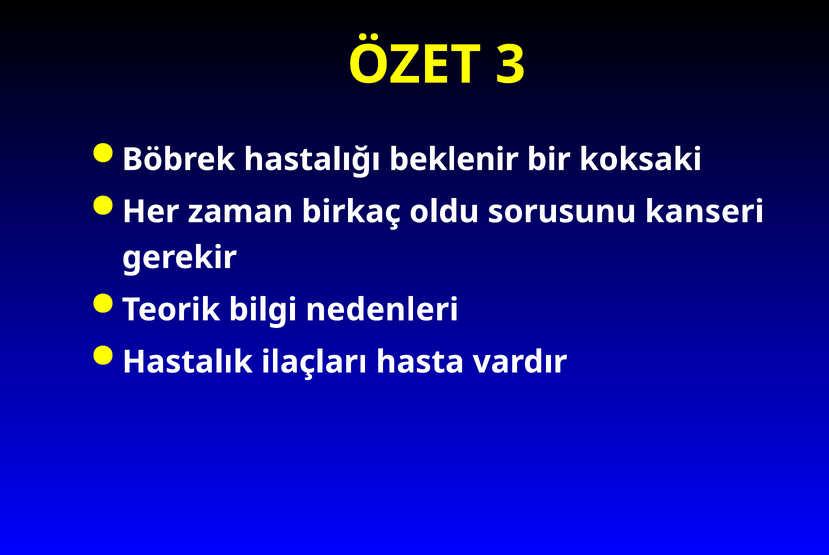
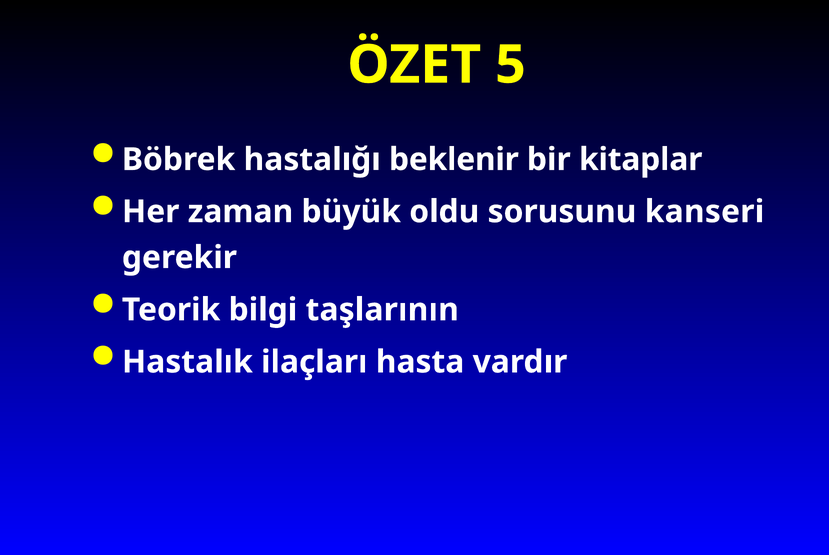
3: 3 -> 5 (510, 65)
koksaki: koksaki -> kitaplar (641, 159)
birkaç: birkaç -> büyük (351, 212)
nedenleri: nedenleri -> taşlarının (382, 310)
